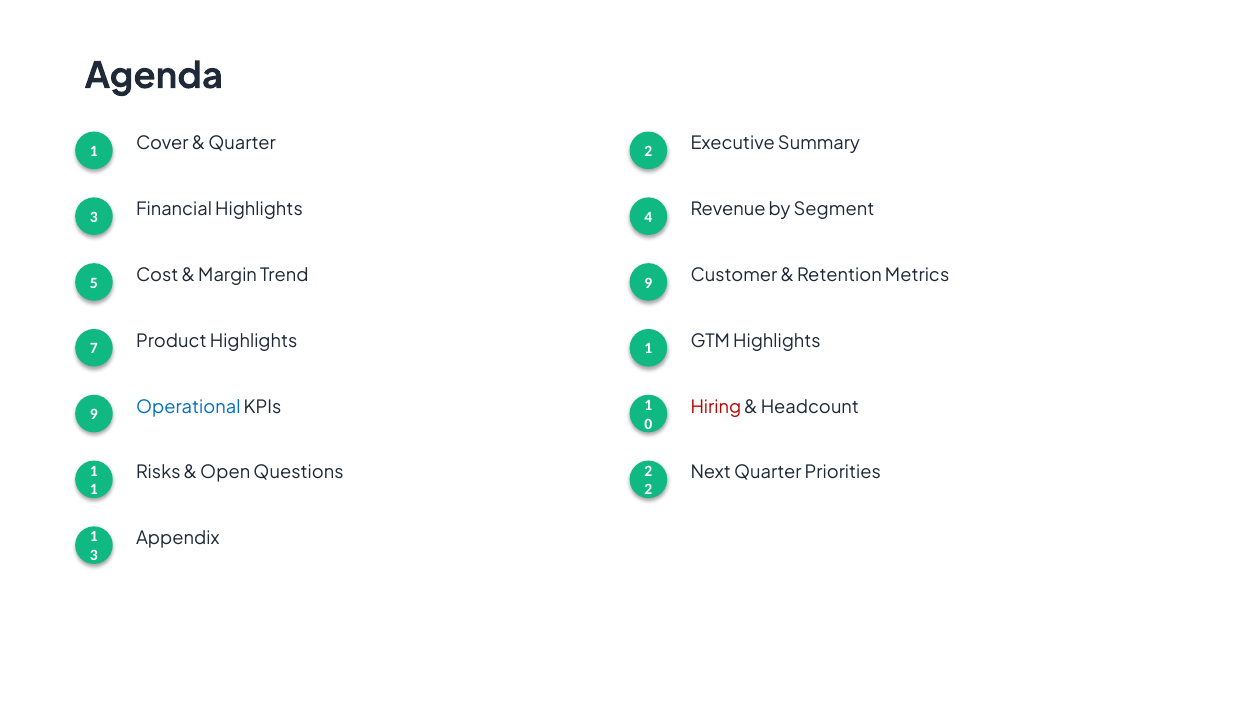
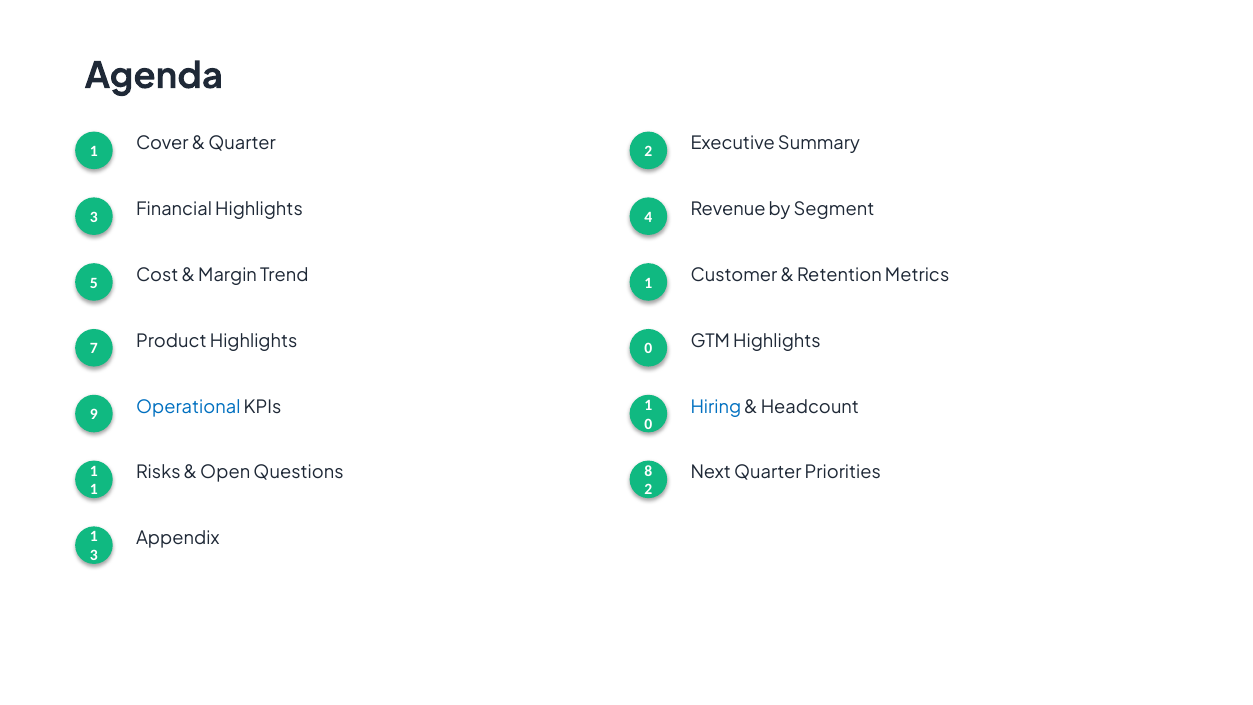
Trend 9: 9 -> 1 (648, 283)
Highlights 1: 1 -> 0 (648, 349)
Hiring colour: red -> blue (716, 407)
Questions 2: 2 -> 8 (648, 471)
